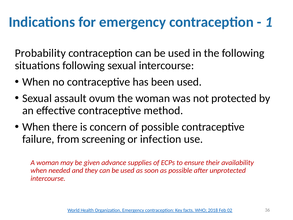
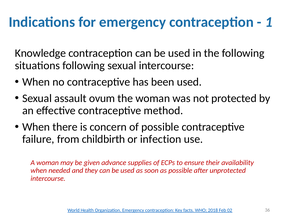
Probability: Probability -> Knowledge (40, 53)
screening: screening -> childbirth (103, 139)
